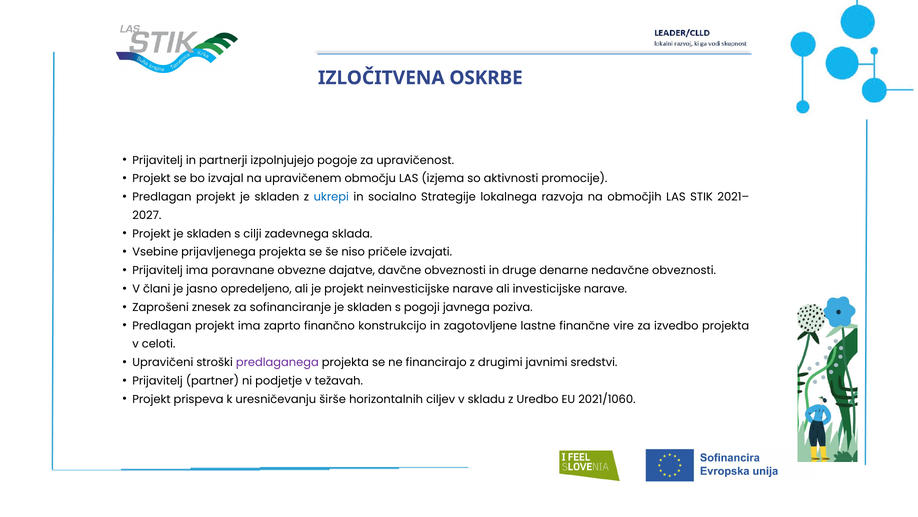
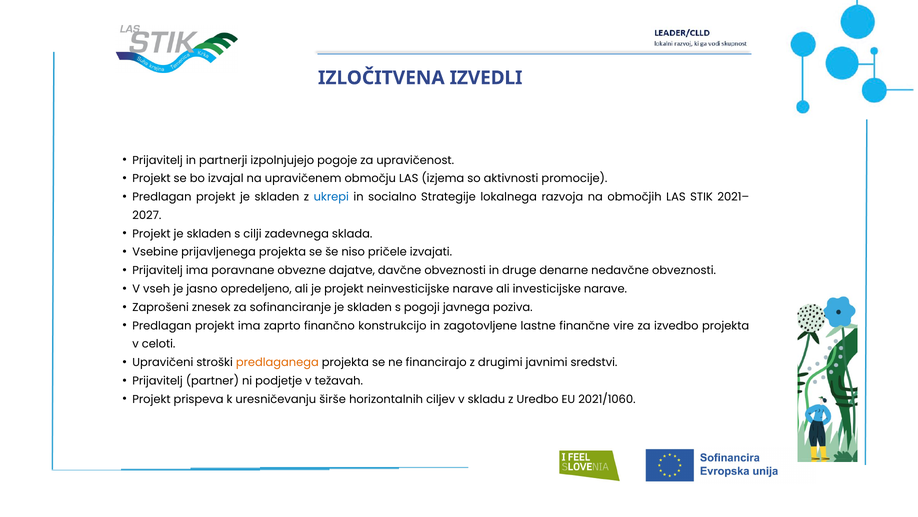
OSKRBE: OSKRBE -> IZVEDLI (486, 78)
člani: člani -> vseh (157, 289)
predlaganega colour: purple -> orange (277, 362)
